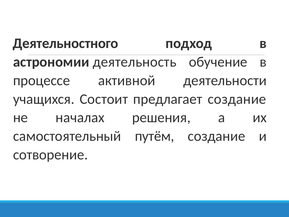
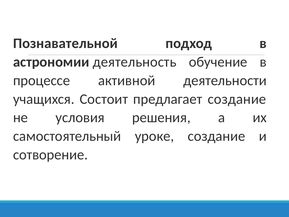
Деятельностного: Деятельностного -> Познавательной (65, 43)
началах: началах -> условия (80, 117)
путём: путём -> уроке (154, 136)
